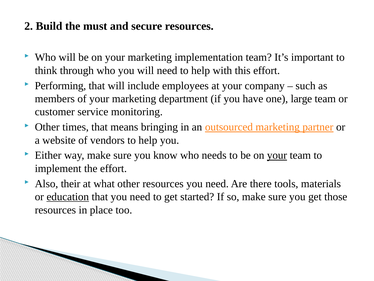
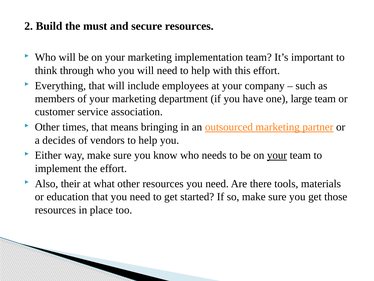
Performing: Performing -> Everything (60, 85)
monitoring: monitoring -> association (137, 112)
website: website -> decides (59, 140)
education underline: present -> none (68, 196)
